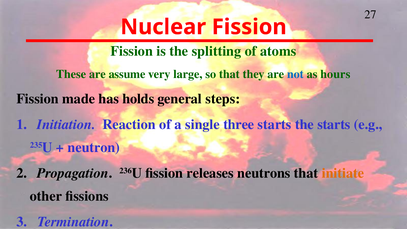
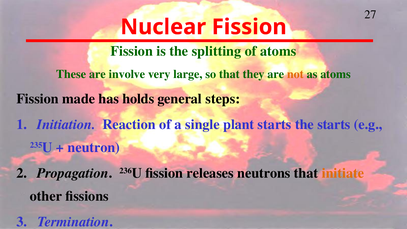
assume: assume -> involve (127, 74)
not colour: blue -> orange (295, 74)
as hours: hours -> atoms (336, 74)
three: three -> plant (239, 124)
